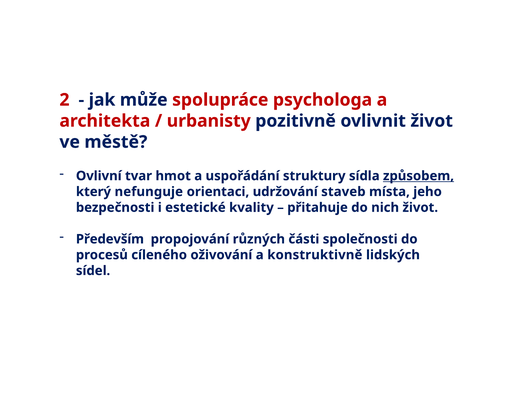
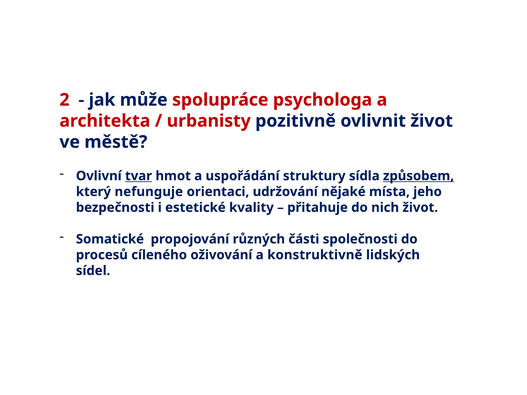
tvar underline: none -> present (139, 176)
staveb: staveb -> nějaké (343, 192)
Především: Především -> Somatické (110, 239)
